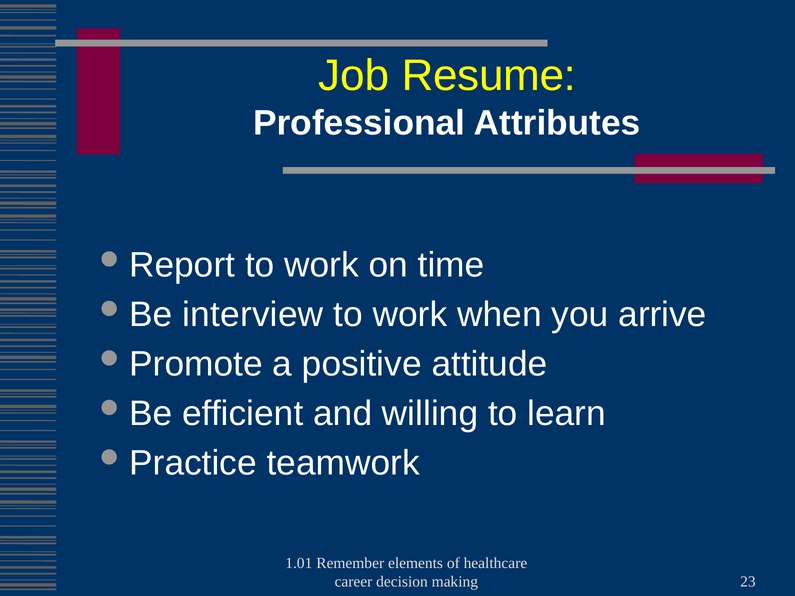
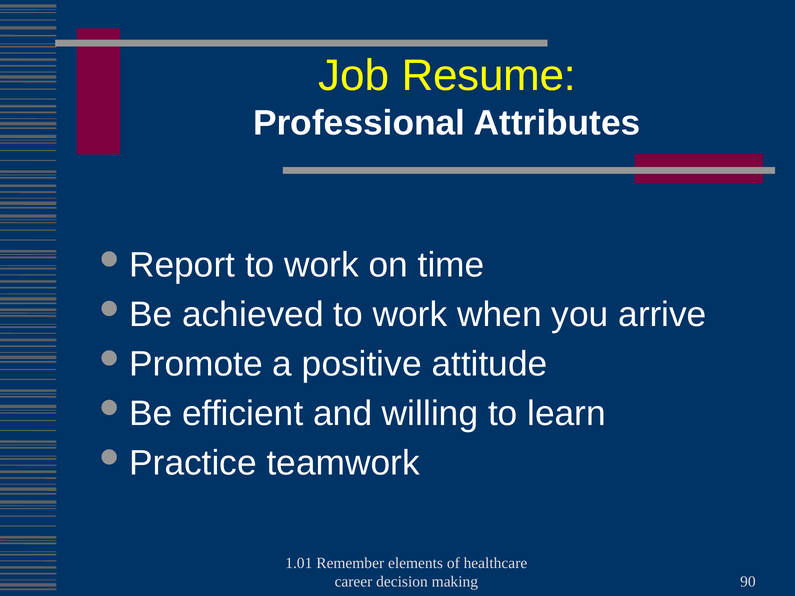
interview: interview -> achieved (253, 315)
23: 23 -> 90 (748, 582)
